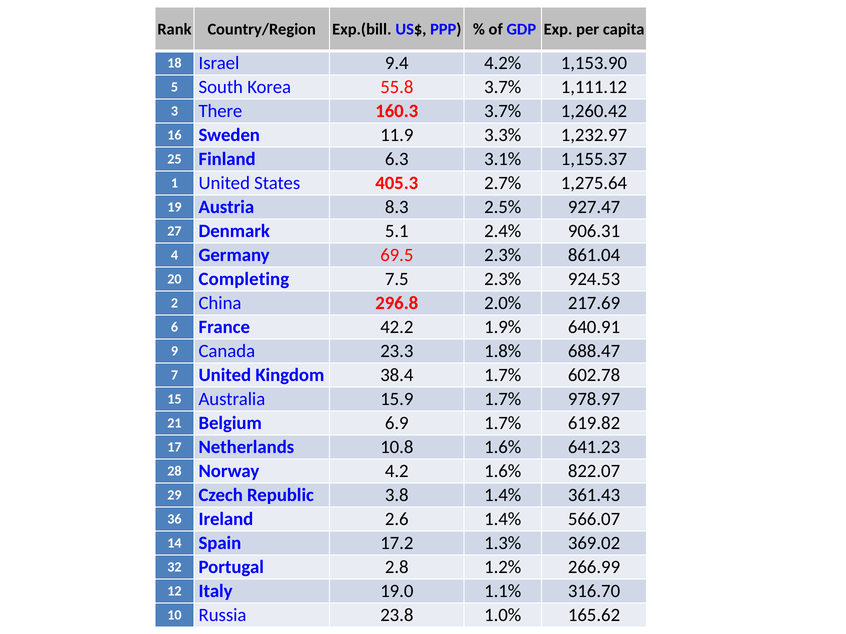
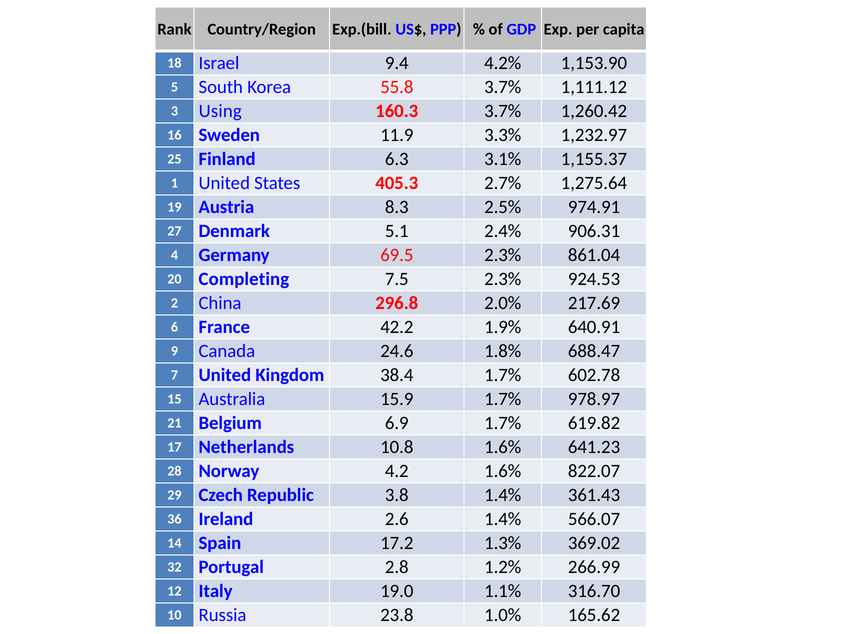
There: There -> Using (220, 111)
927.47: 927.47 -> 974.91 (594, 207)
23.3: 23.3 -> 24.6 (397, 351)
